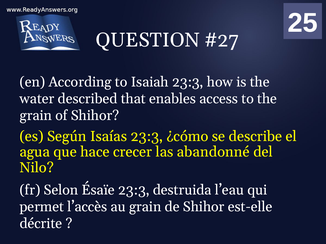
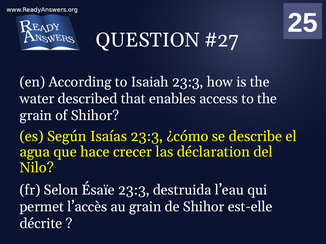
abandonné: abandonné -> déclaration (213, 152)
